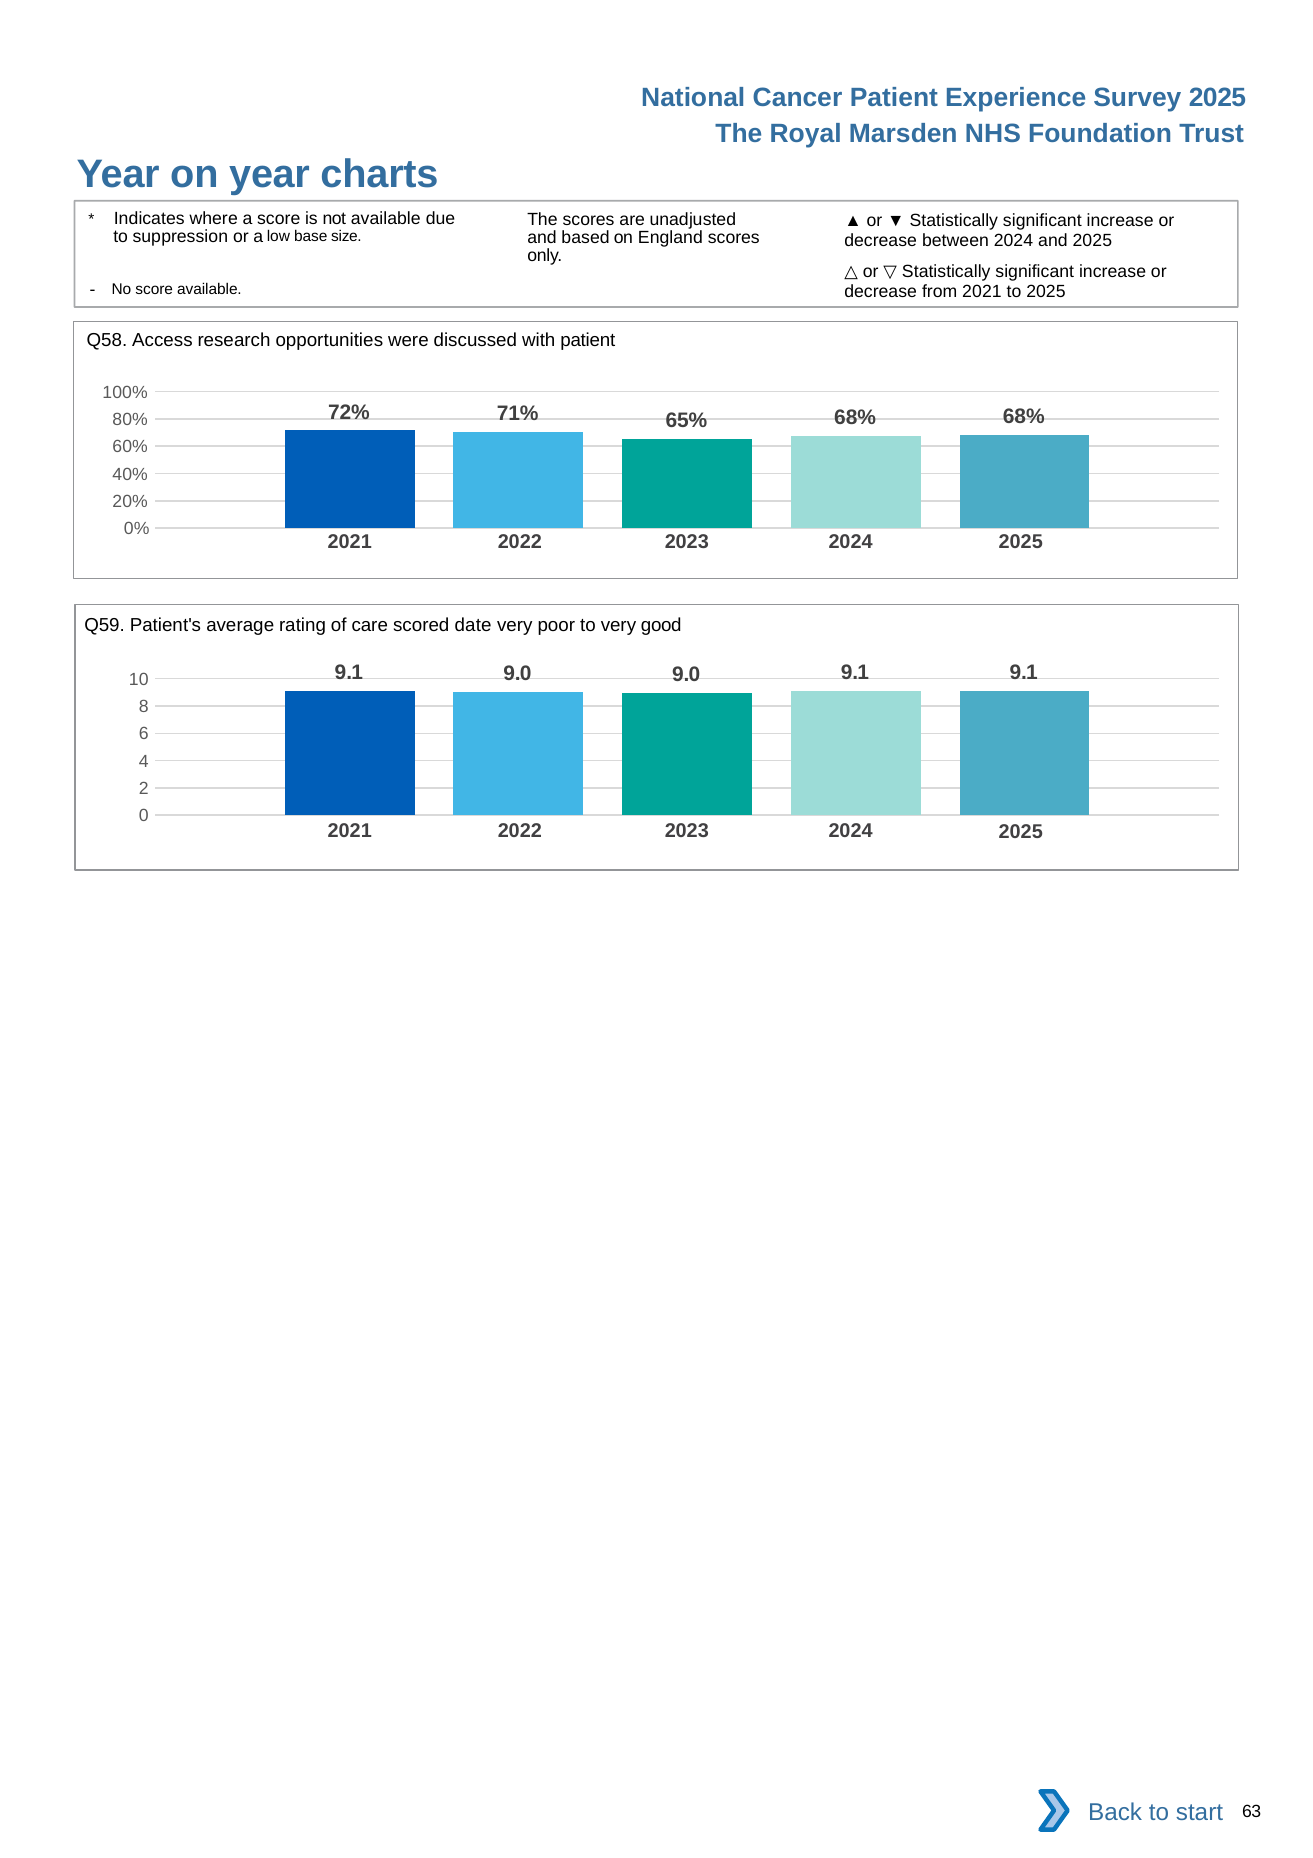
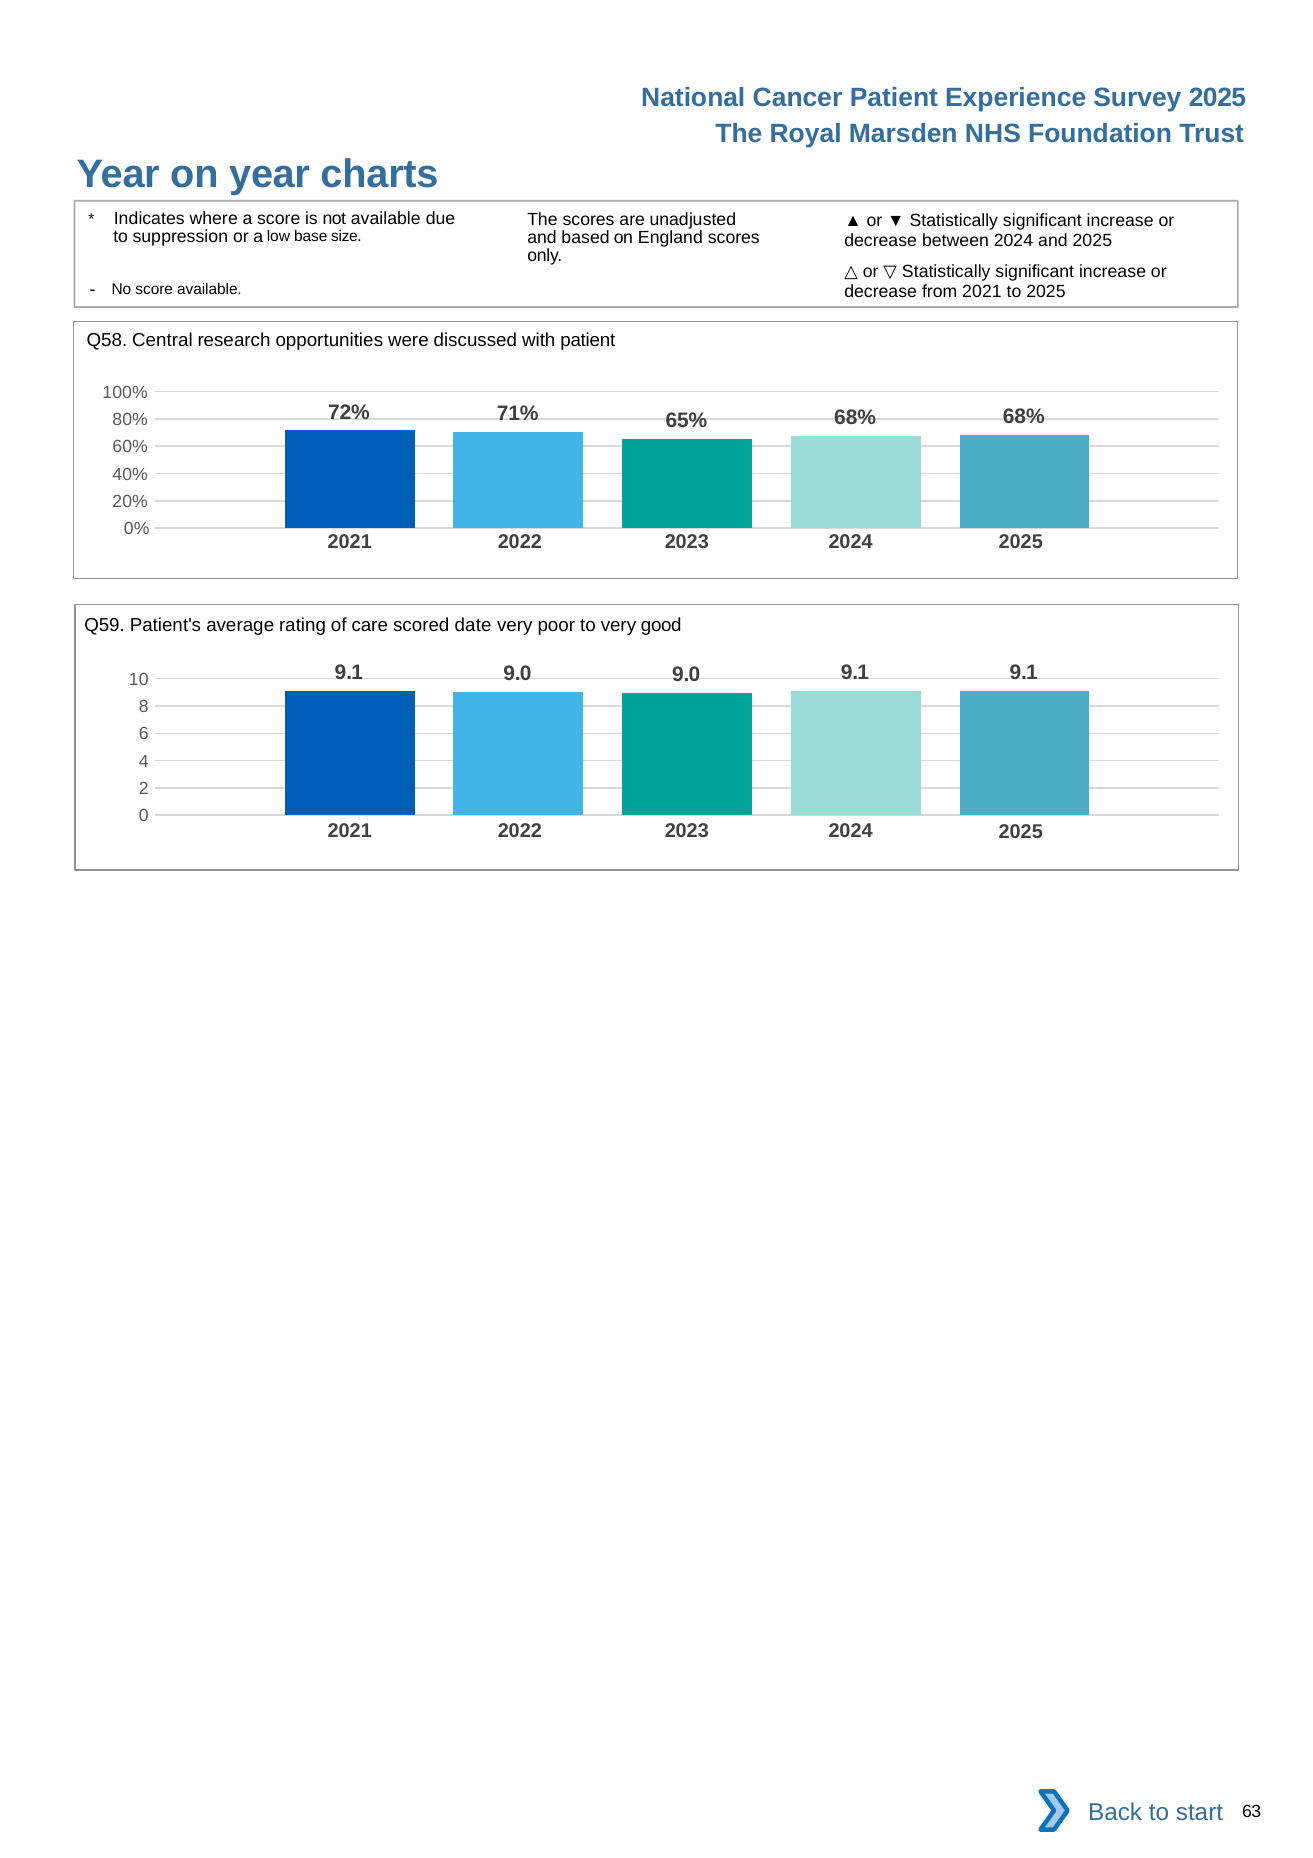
Access: Access -> Central (162, 340)
